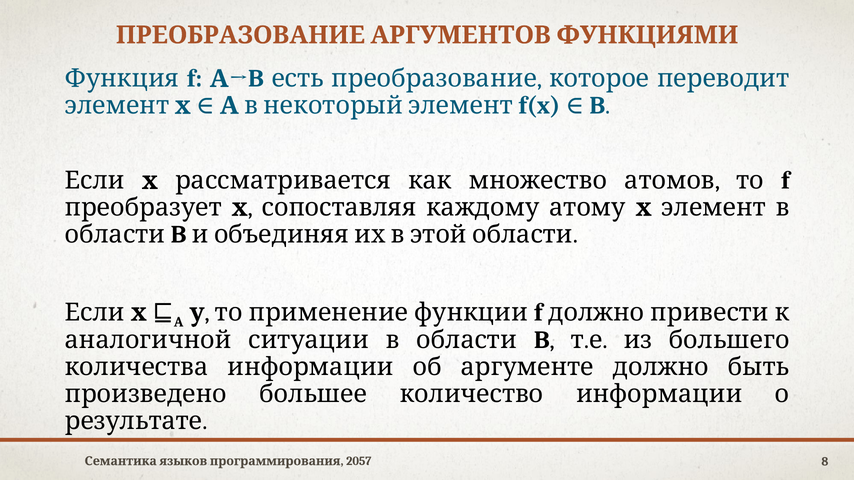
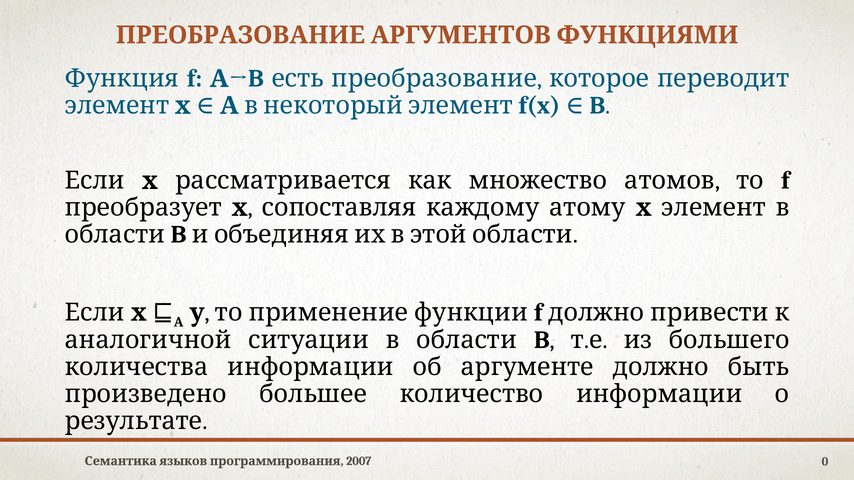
2057: 2057 -> 2007 (359, 461)
8: 8 -> 0 (825, 462)
